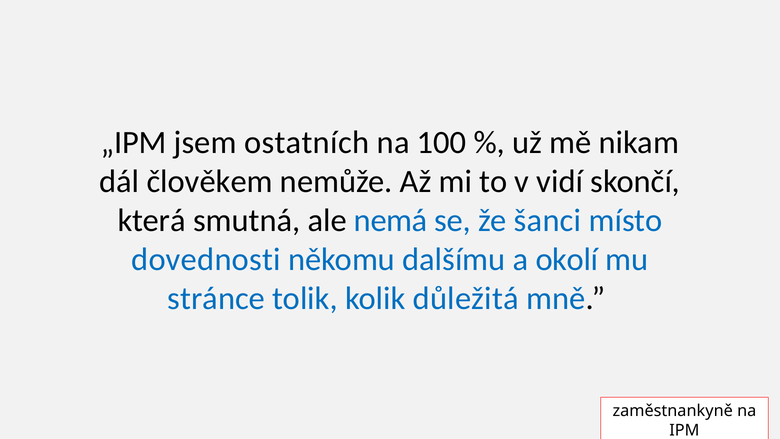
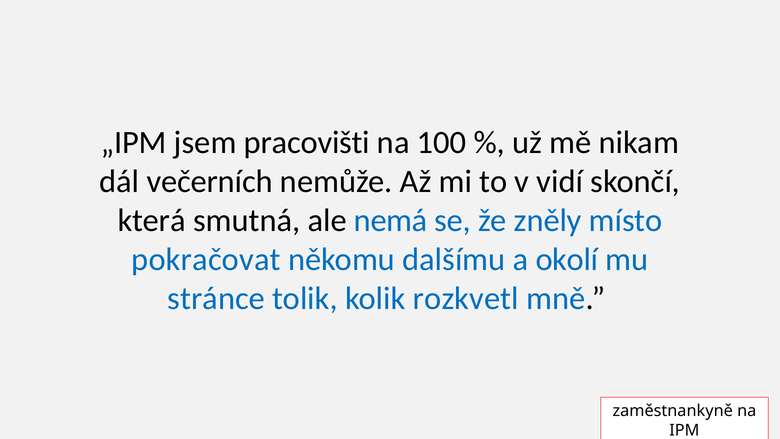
ostatních: ostatních -> pracovišti (307, 143)
člověkem: člověkem -> večerních (210, 182)
šanci: šanci -> zněly (548, 221)
dovednosti: dovednosti -> pokračovat (206, 260)
důležitá: důležitá -> rozkvetl (466, 299)
